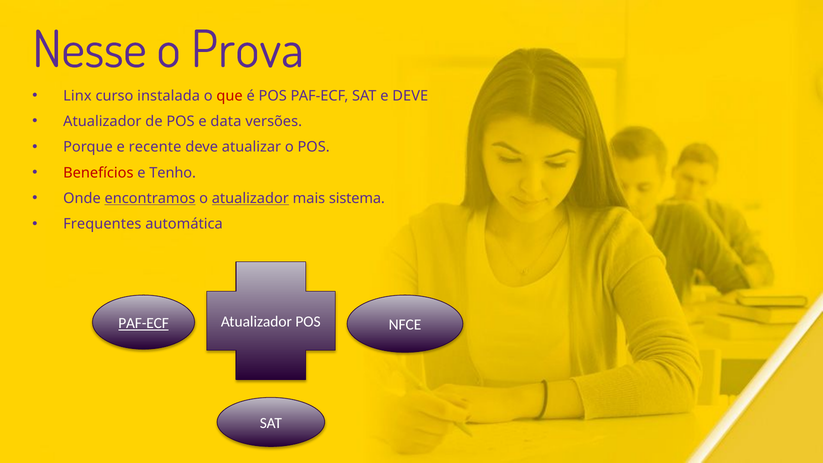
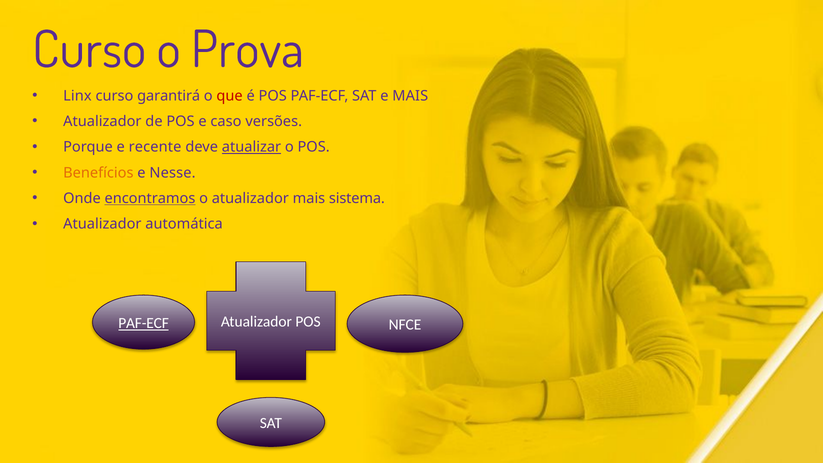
Nesse: Nesse -> Curso (89, 50)
instalada: instalada -> garantirá (169, 96)
e DEVE: DEVE -> MAIS (410, 96)
data: data -> caso (226, 121)
atualizar underline: none -> present (252, 147)
Benefícios colour: red -> orange (98, 173)
Tenho: Tenho -> Nesse (173, 173)
atualizador underline: present -> none (250, 198)
Frequentes: Frequentes -> Atualizador (102, 224)
